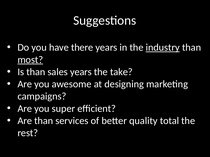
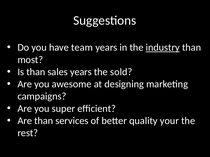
there: there -> team (82, 48)
most underline: present -> none (30, 60)
take: take -> sold (121, 72)
total: total -> your (169, 121)
